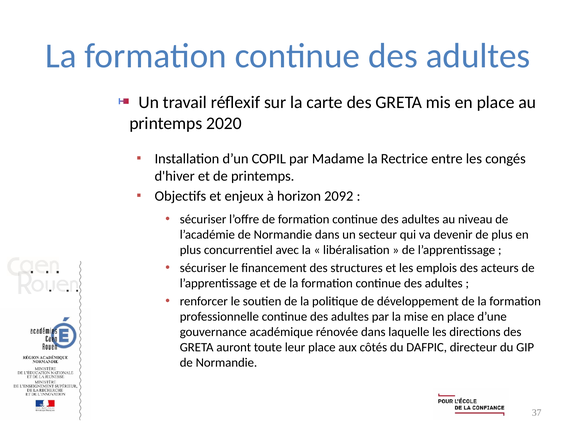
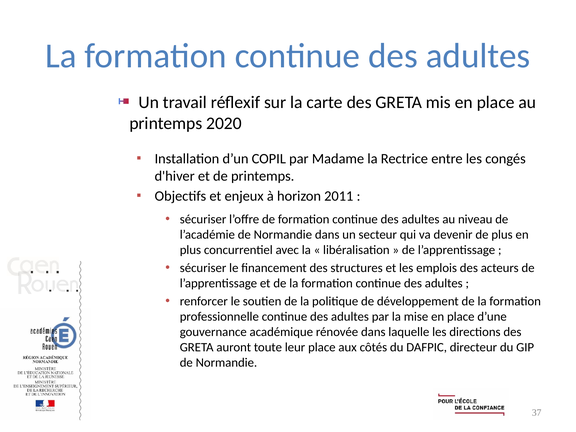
2092: 2092 -> 2011 (339, 196)
